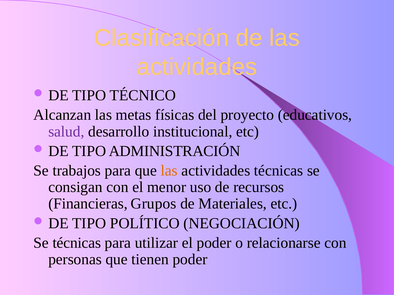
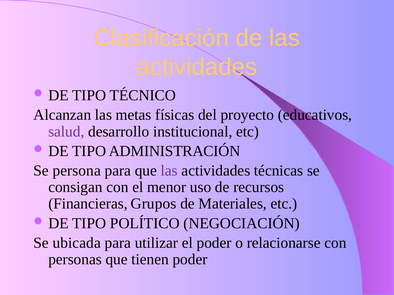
trabajos: trabajos -> persona (77, 171)
las colour: orange -> purple (169, 171)
Se técnicas: técnicas -> ubicada (77, 243)
